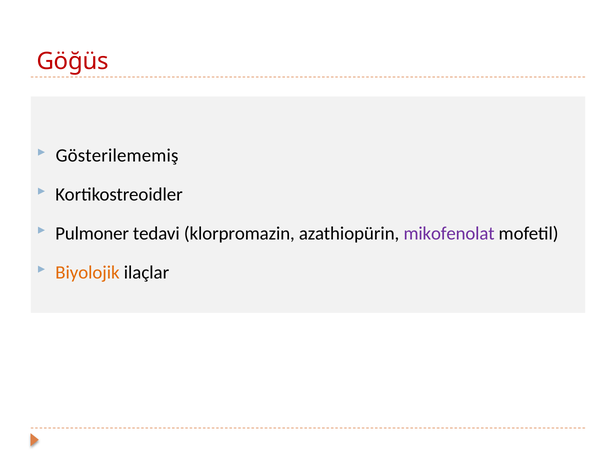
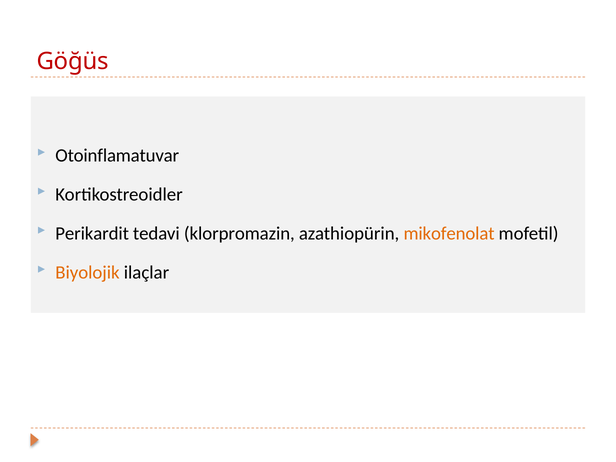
Gösterilememiş: Gösterilememiş -> Otoinflamatuvar (117, 155)
Pulmoner: Pulmoner -> Perikardit (92, 233)
mikofenolat colour: purple -> orange (449, 233)
